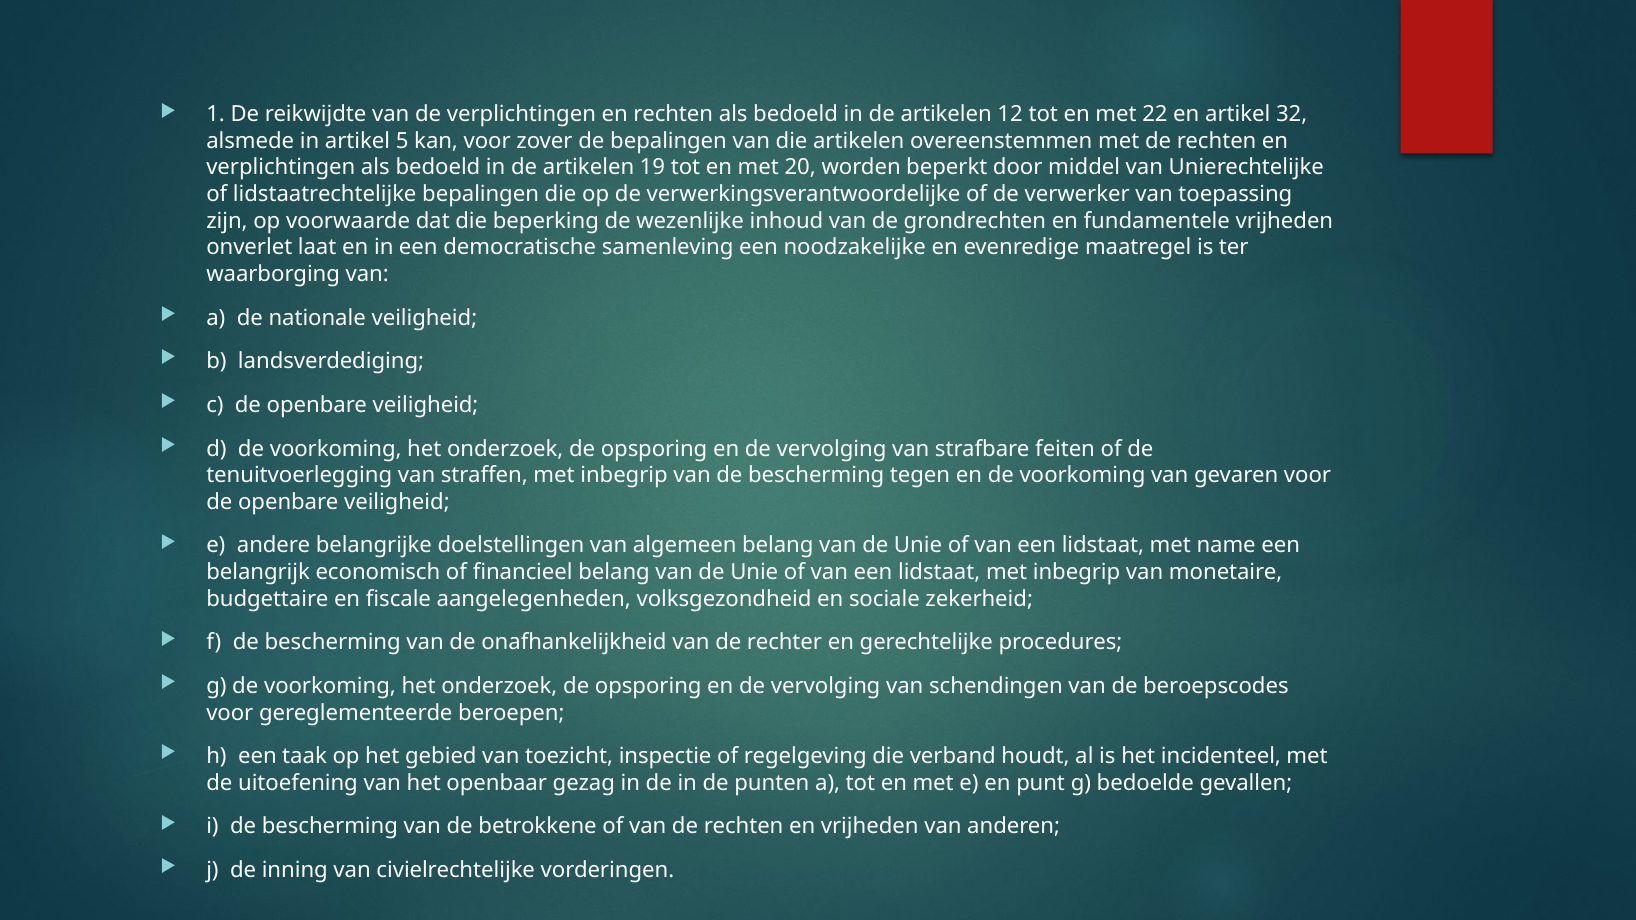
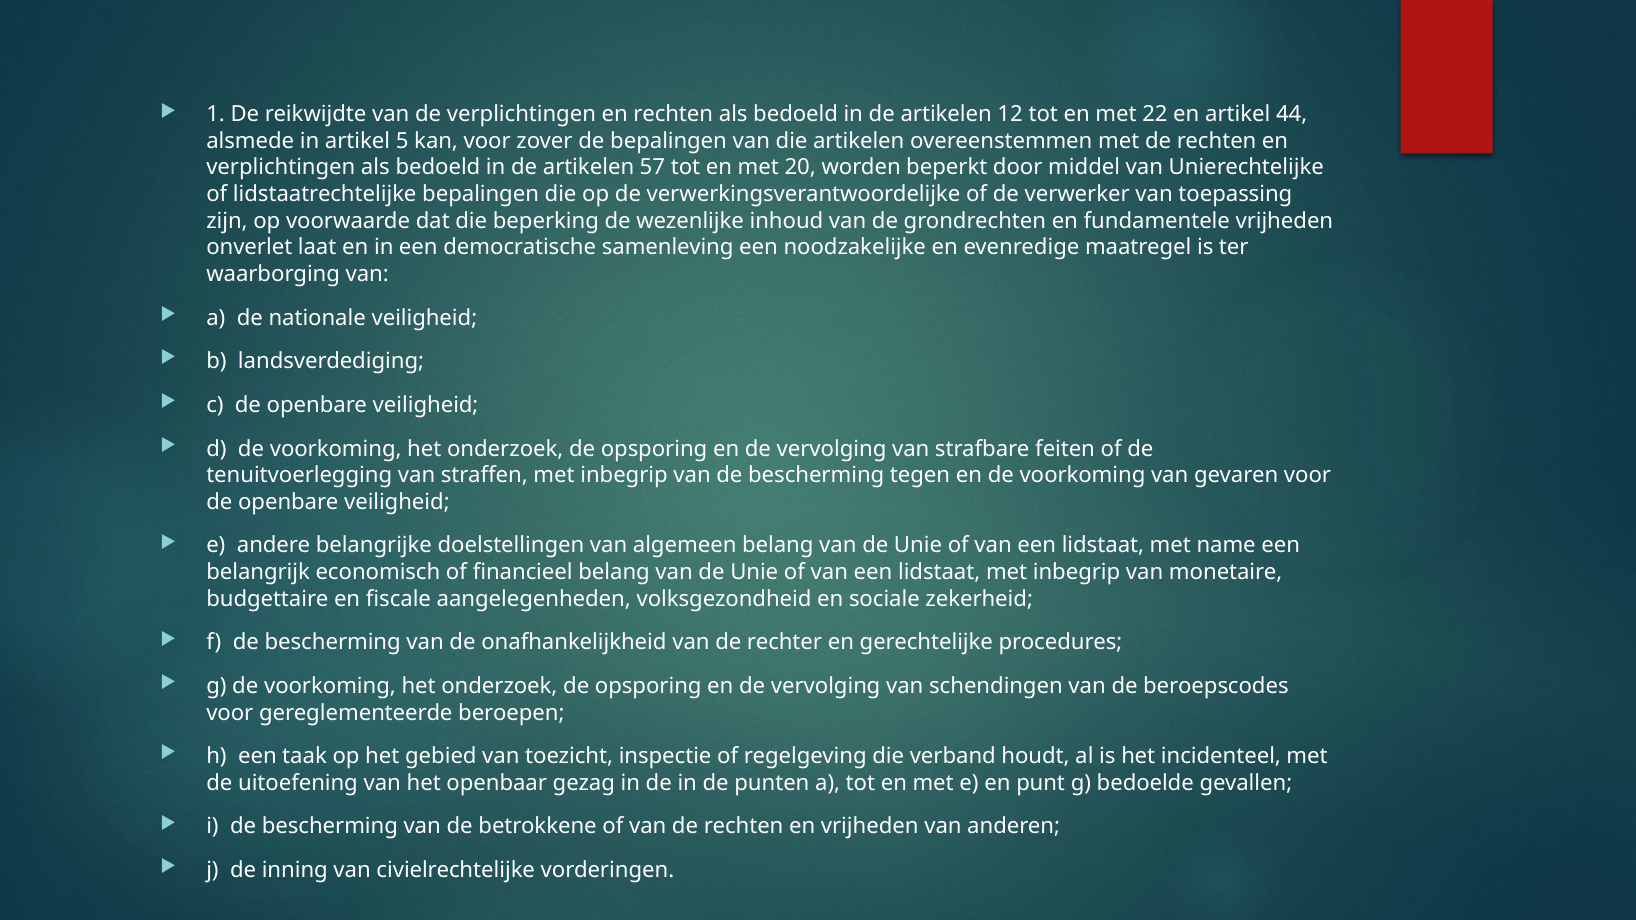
32: 32 -> 44 (1292, 114)
19: 19 -> 57 (652, 168)
